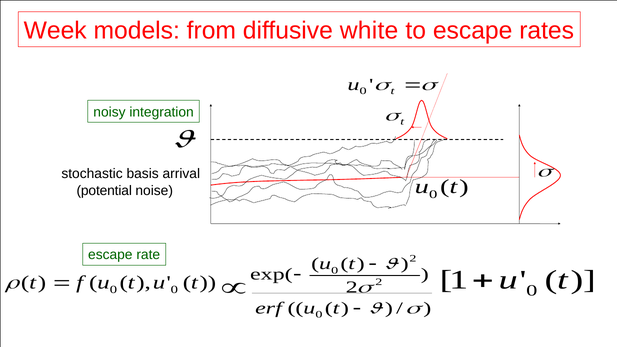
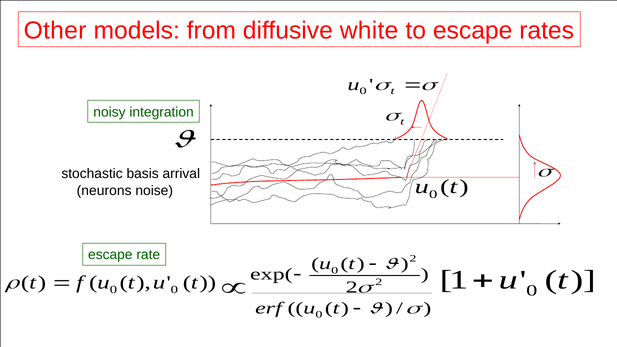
Week: Week -> Other (55, 31)
potential: potential -> neurons (104, 190)
